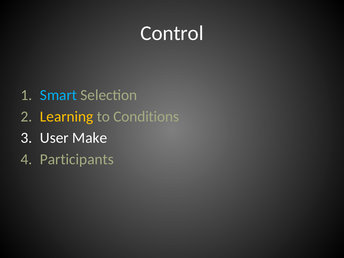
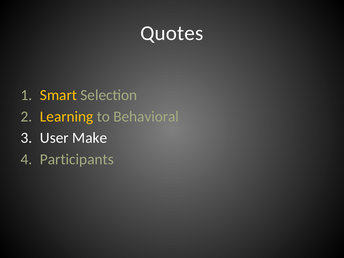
Control: Control -> Quotes (172, 33)
Smart colour: light blue -> yellow (58, 95)
Conditions: Conditions -> Behavioral (146, 117)
